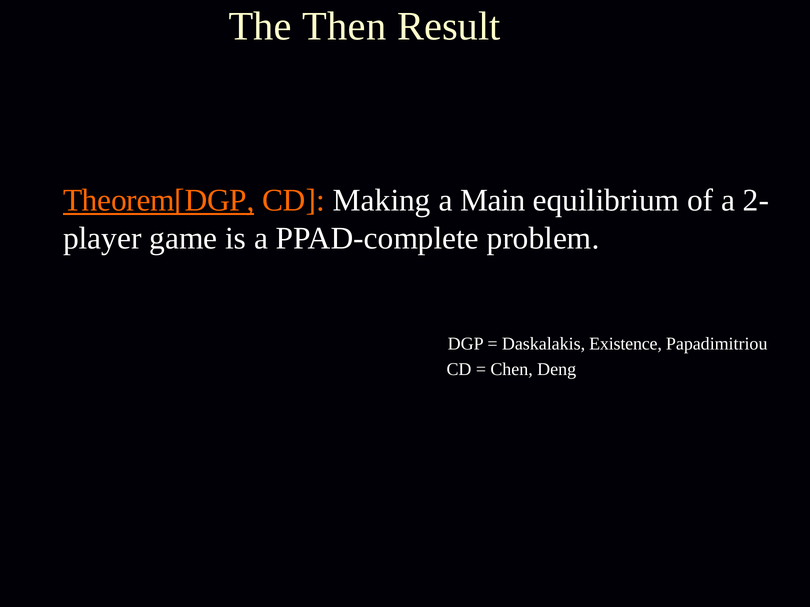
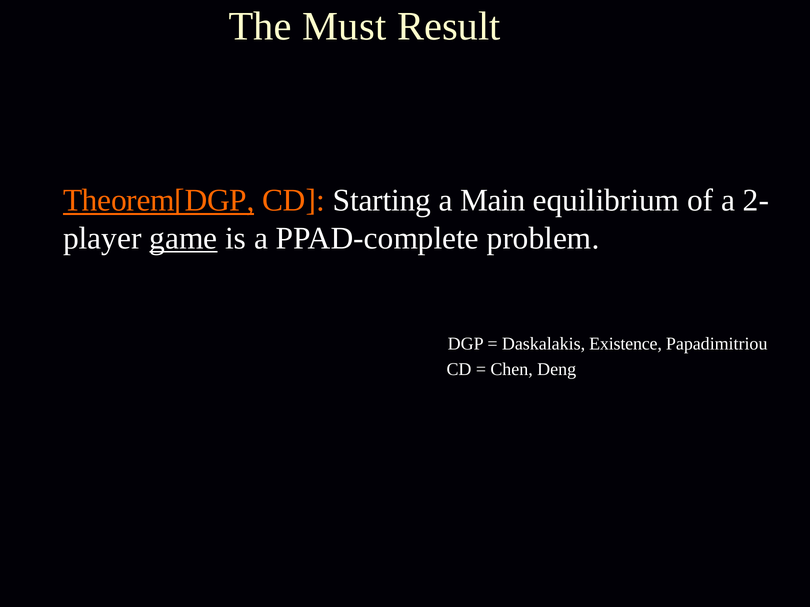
Then: Then -> Must (344, 26)
Making: Making -> Starting (382, 201)
game underline: none -> present (183, 238)
